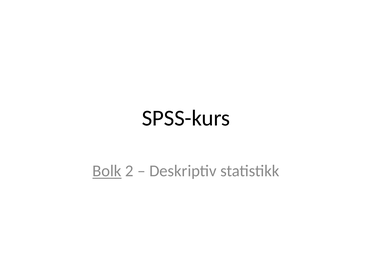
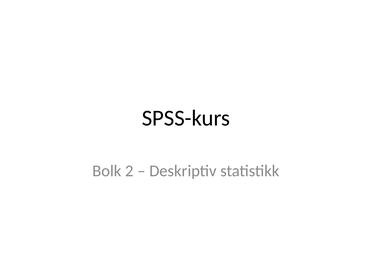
Bolk underline: present -> none (107, 171)
